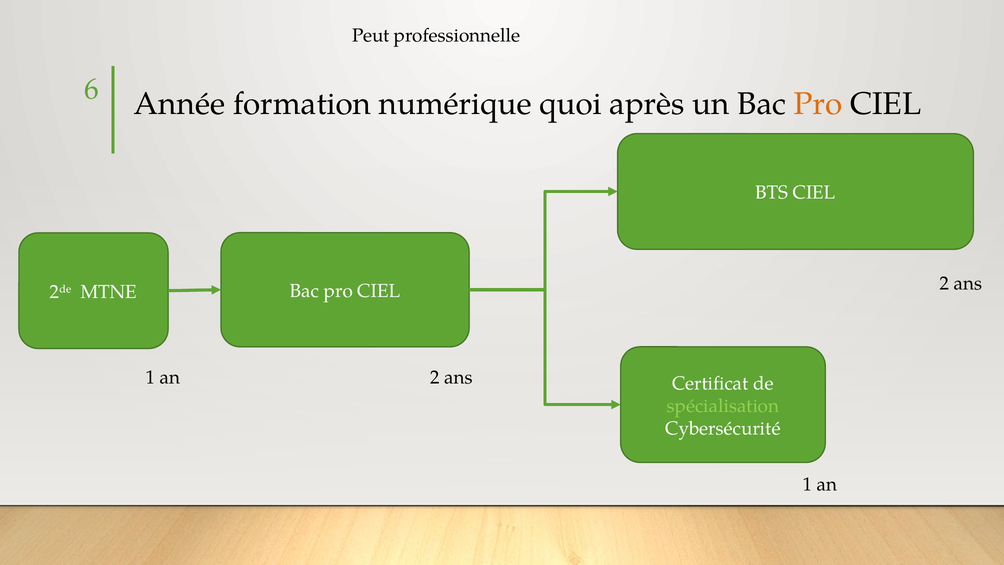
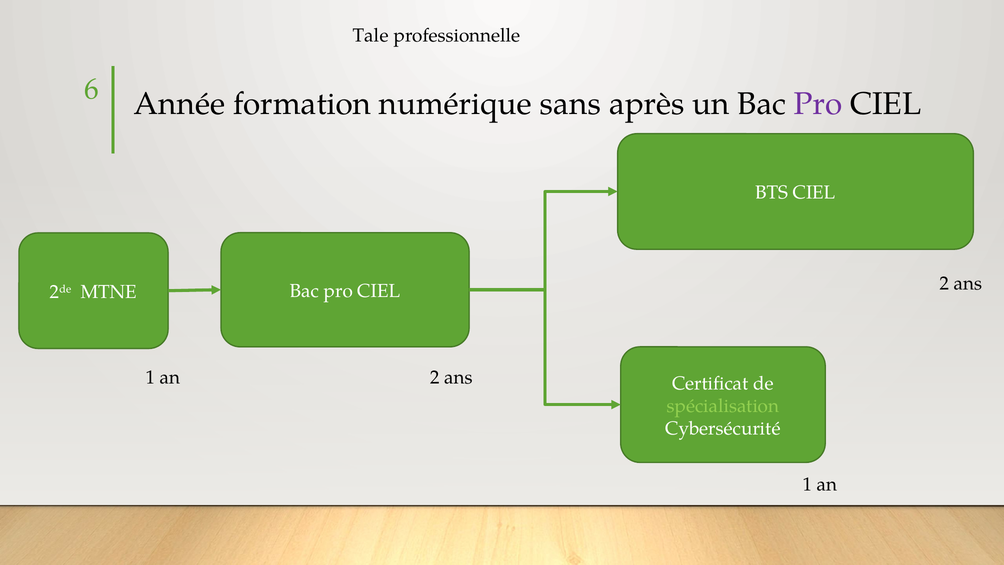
Peut: Peut -> Tale (371, 35)
quoi: quoi -> sans (570, 104)
Pro colour: orange -> purple (818, 104)
